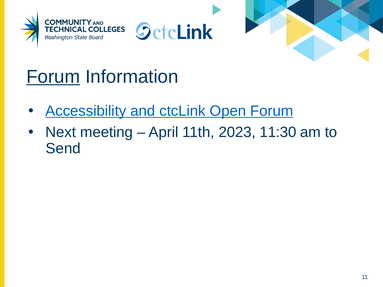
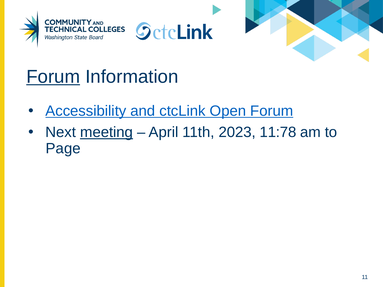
meeting underline: none -> present (107, 132)
11:30: 11:30 -> 11:78 (278, 132)
Send: Send -> Page (63, 149)
